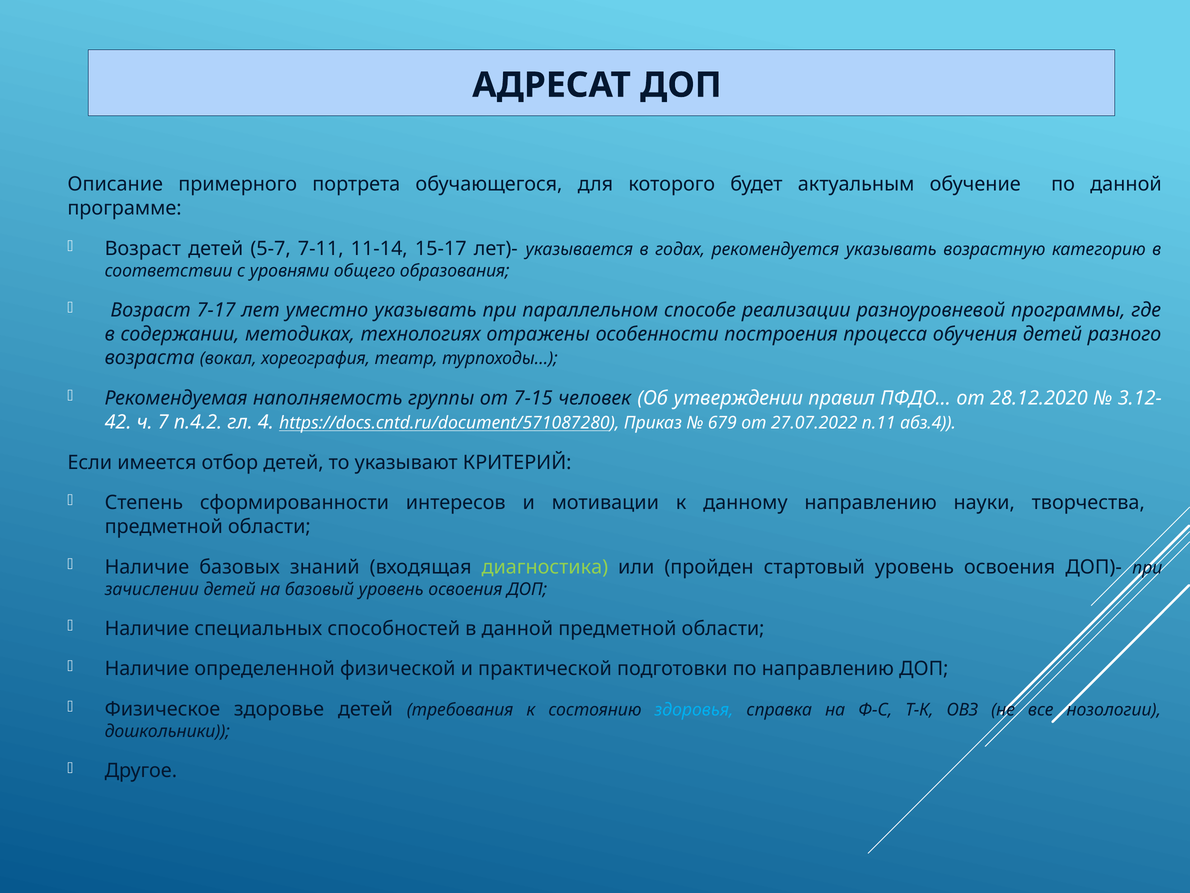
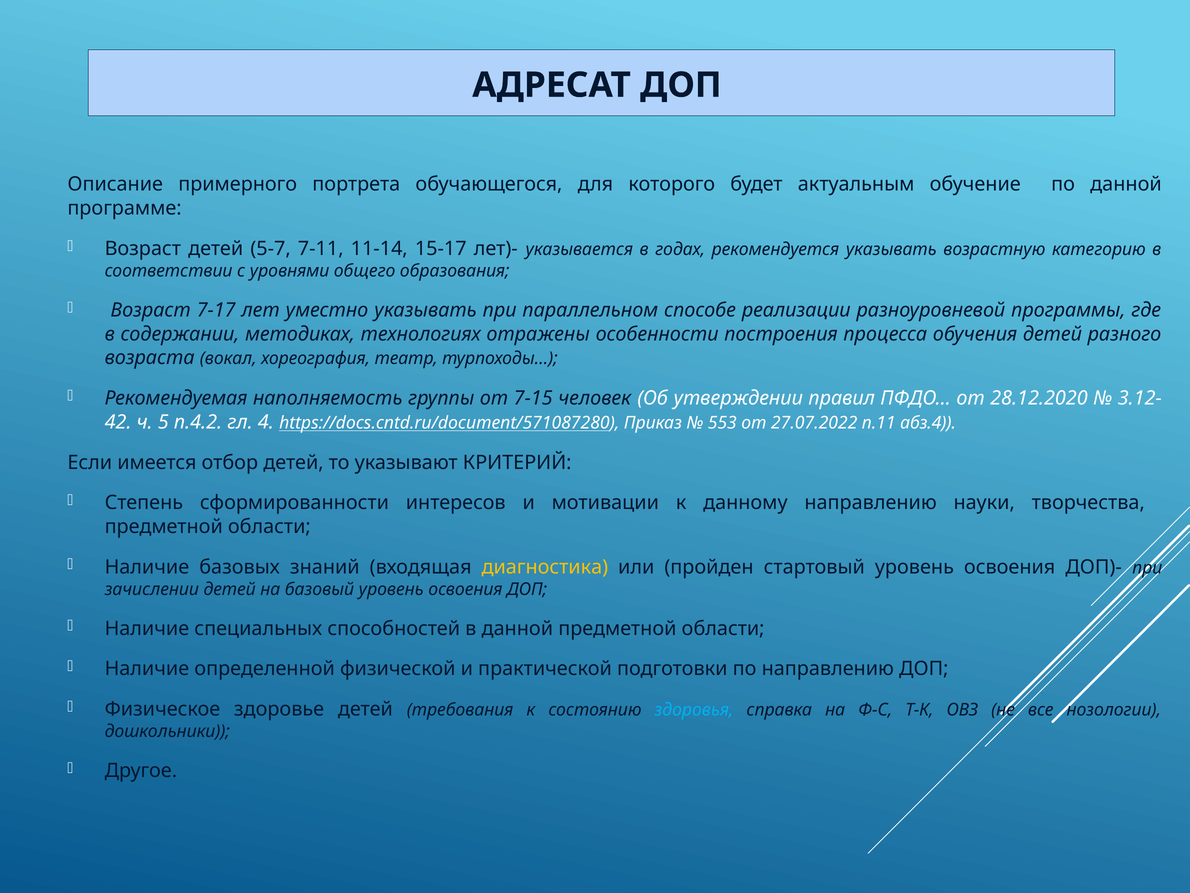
7: 7 -> 5 (163, 422)
679: 679 -> 553 (722, 422)
диагностика colour: light green -> yellow (545, 567)
